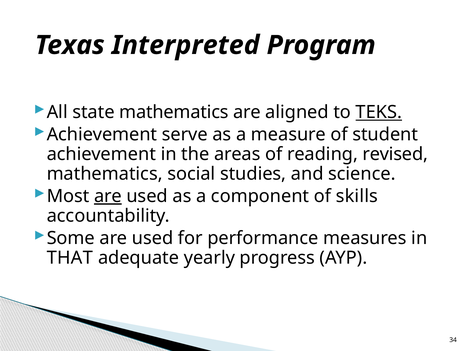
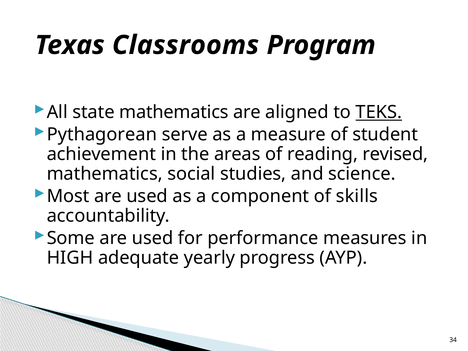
Interpreted: Interpreted -> Classrooms (186, 45)
Achievement: Achievement -> Pythagorean (102, 135)
are underline: present -> none (108, 196)
THAT: THAT -> HIGH (70, 258)
